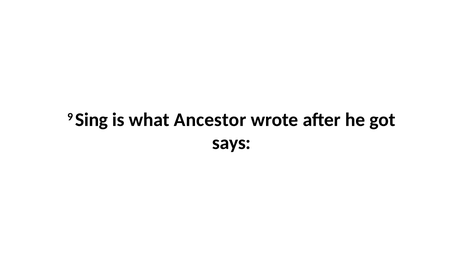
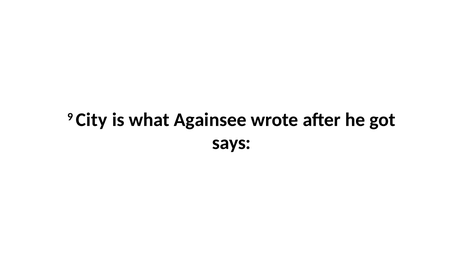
Sing: Sing -> City (92, 120)
Ancestor: Ancestor -> Againsee (210, 120)
